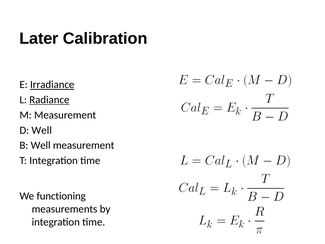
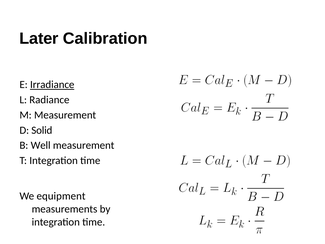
Radiance underline: present -> none (49, 100)
D Well: Well -> Solid (42, 130)
functioning: functioning -> equipment (61, 196)
